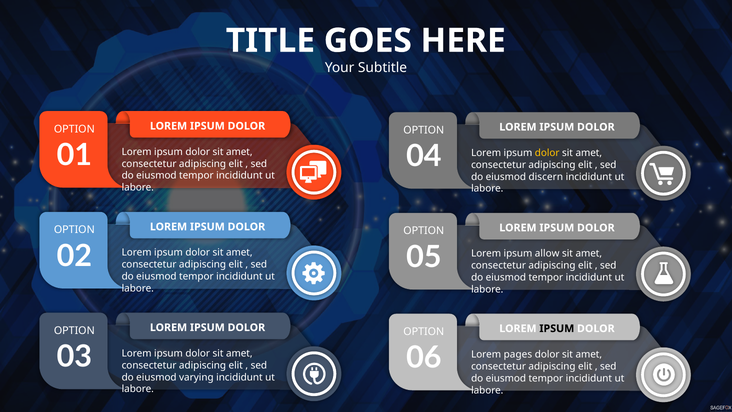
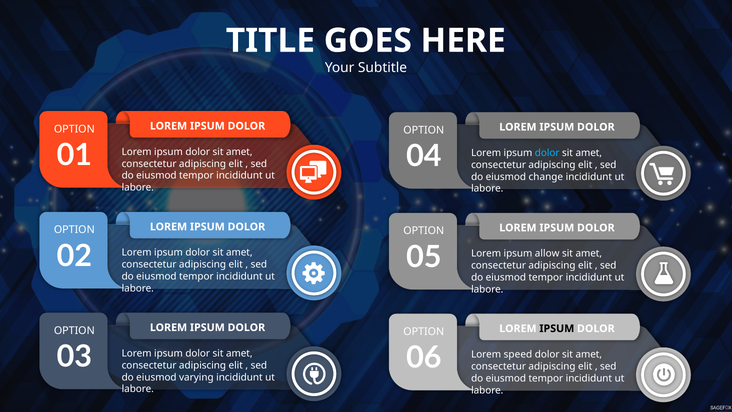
dolor colour: yellow -> light blue (547, 153)
discern: discern -> change (546, 177)
pages: pages -> speed (518, 354)
